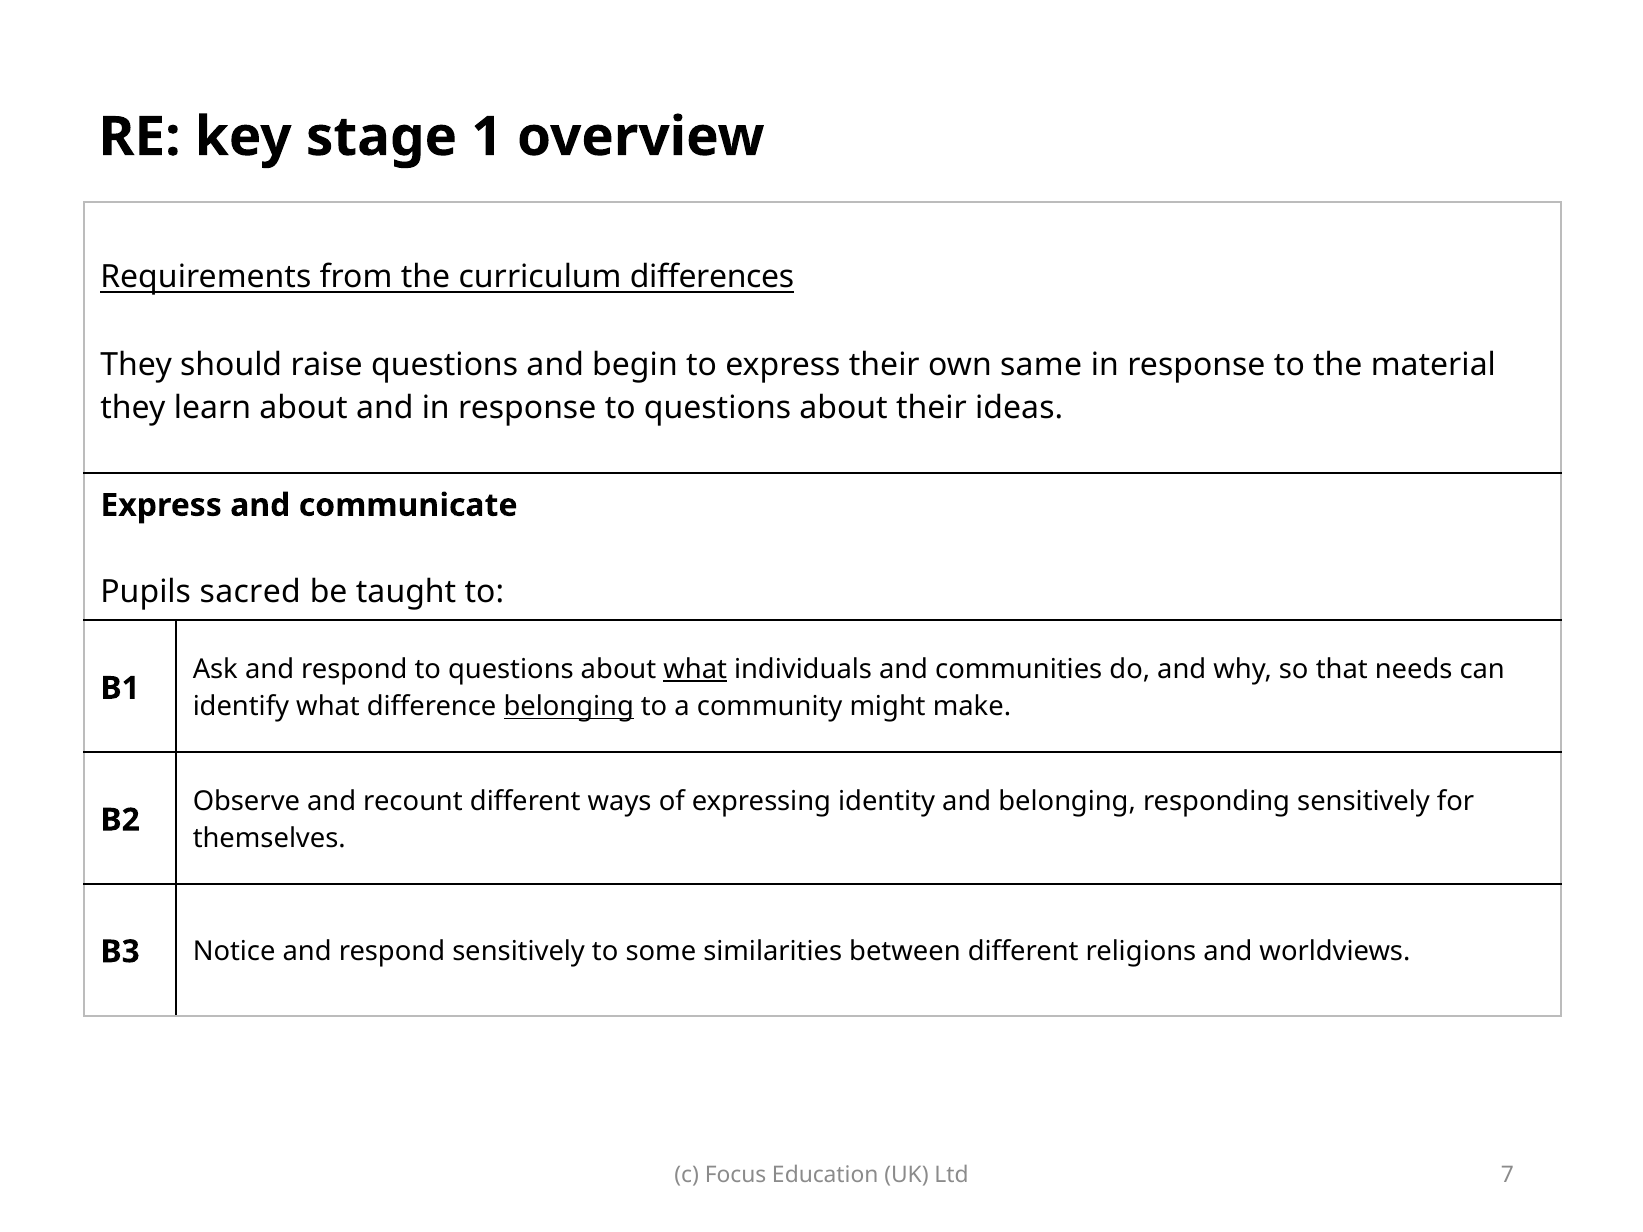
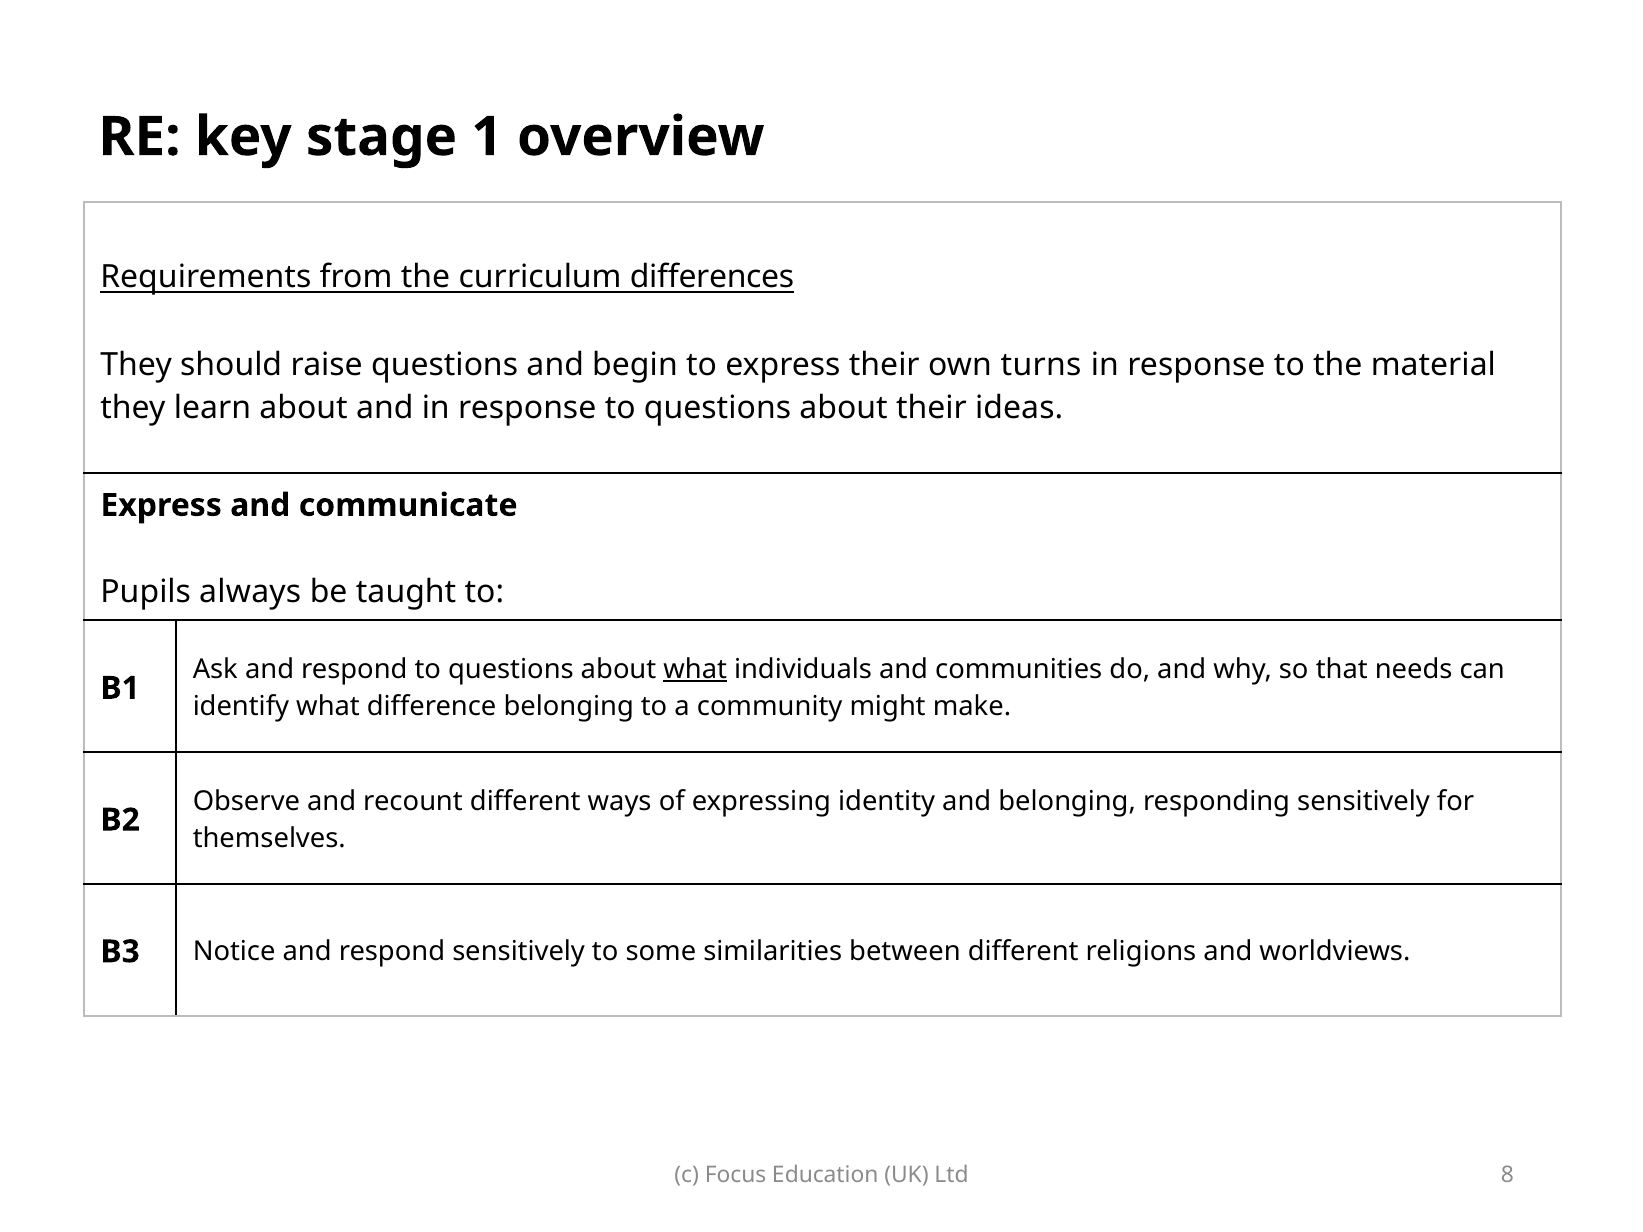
same: same -> turns (1041, 365)
sacred: sacred -> always (250, 592)
belonging underline: present -> none (569, 707)
7: 7 -> 8 (1507, 1175)
